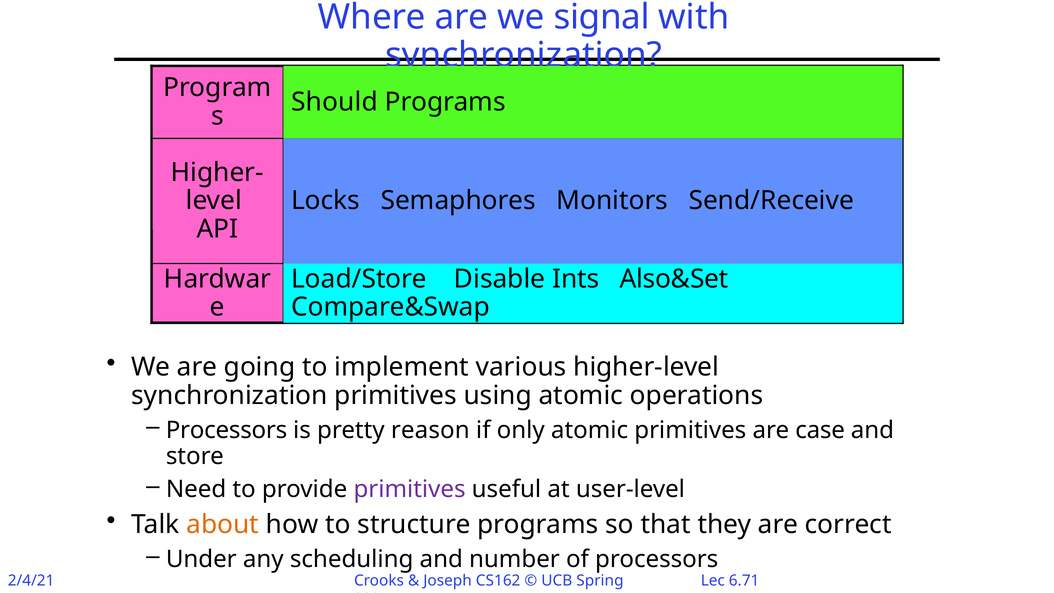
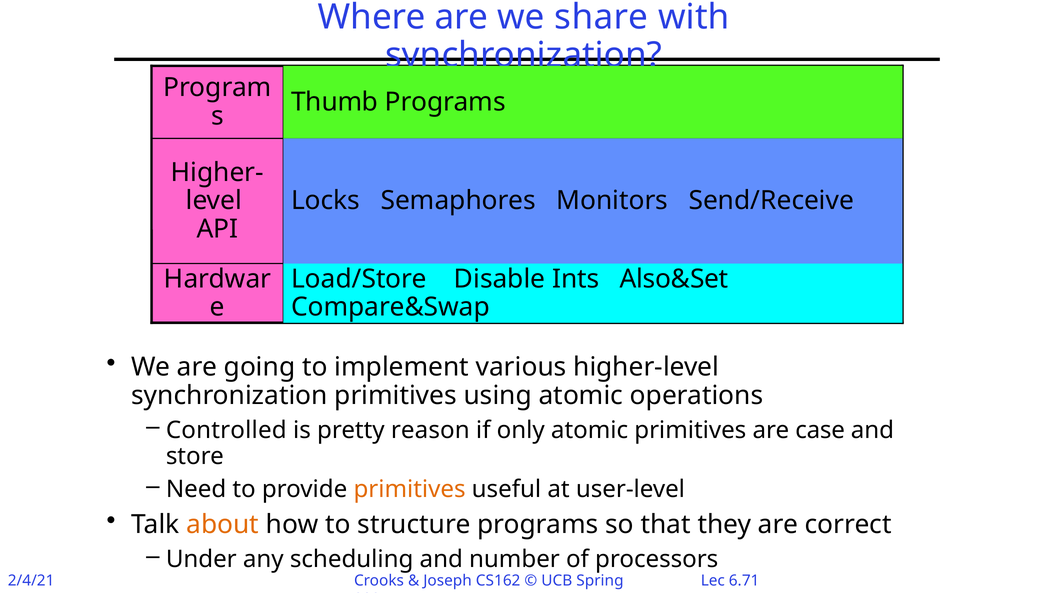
signal: signal -> share (601, 17)
Should: Should -> Thumb (335, 102)
Processors: Processors -> Controlled (226, 430)
primitives colour: purple -> orange (410, 489)
